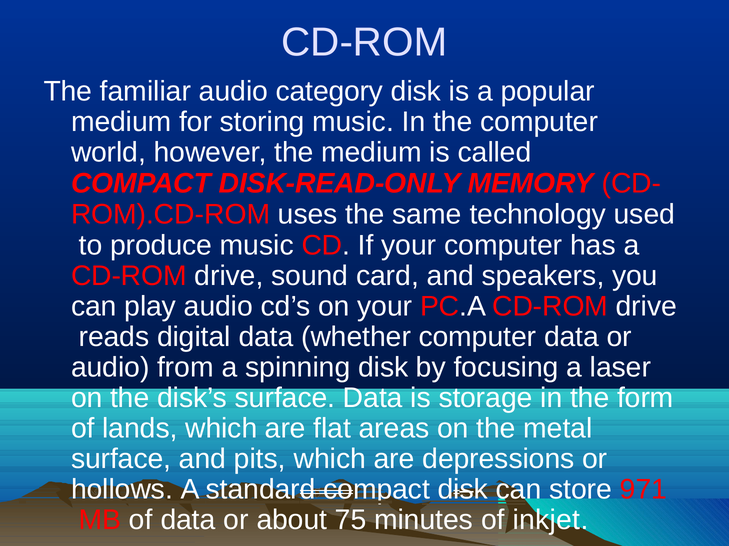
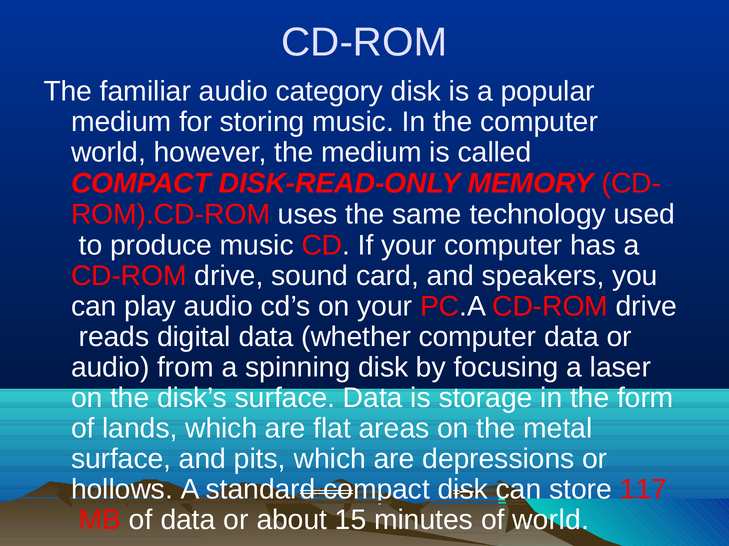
971: 971 -> 117 (644, 490)
75: 75 -> 15 (351, 521)
of inkjet: inkjet -> world (551, 521)
